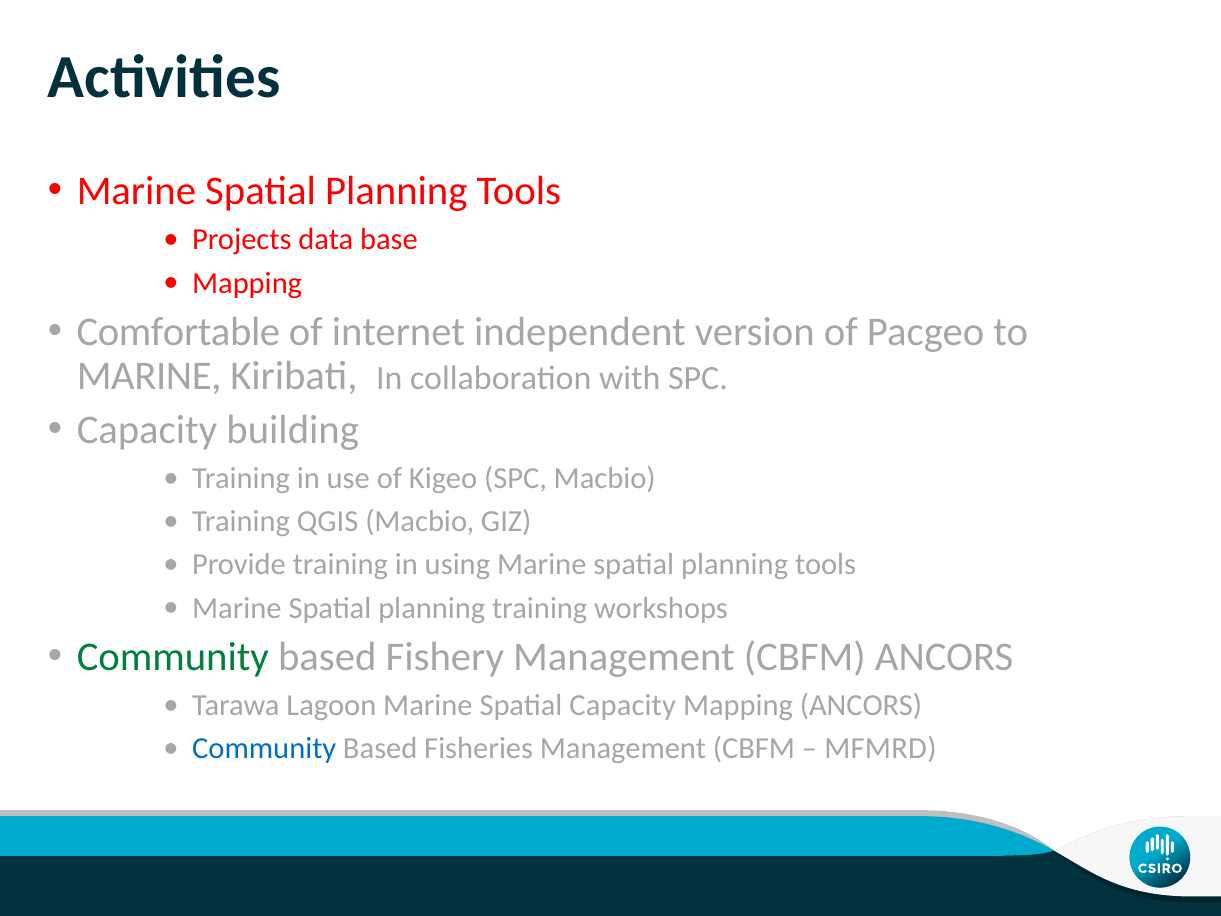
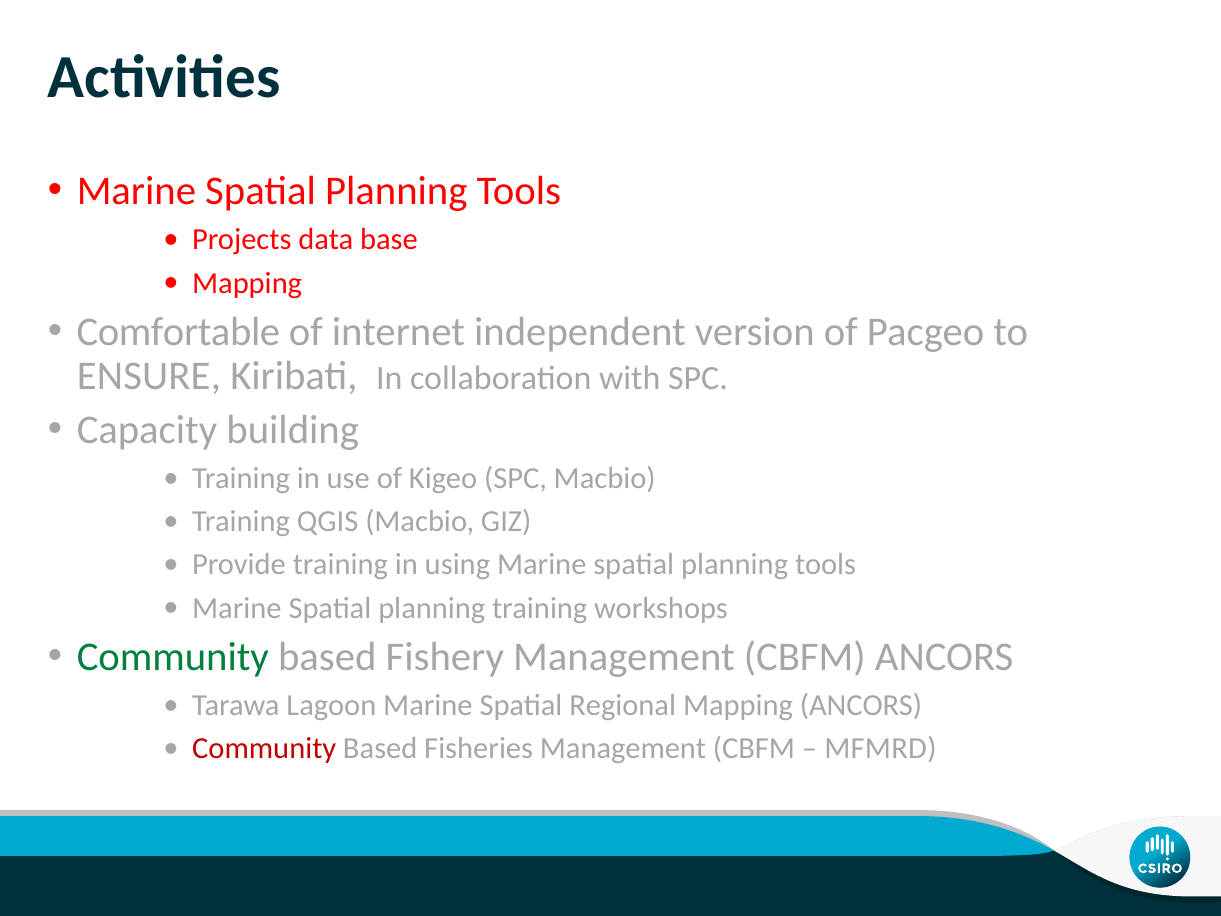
MARINE: MARINE -> ENSURE (149, 376)
Spatial Capacity: Capacity -> Regional (623, 705)
Community colour: blue -> red (264, 748)
